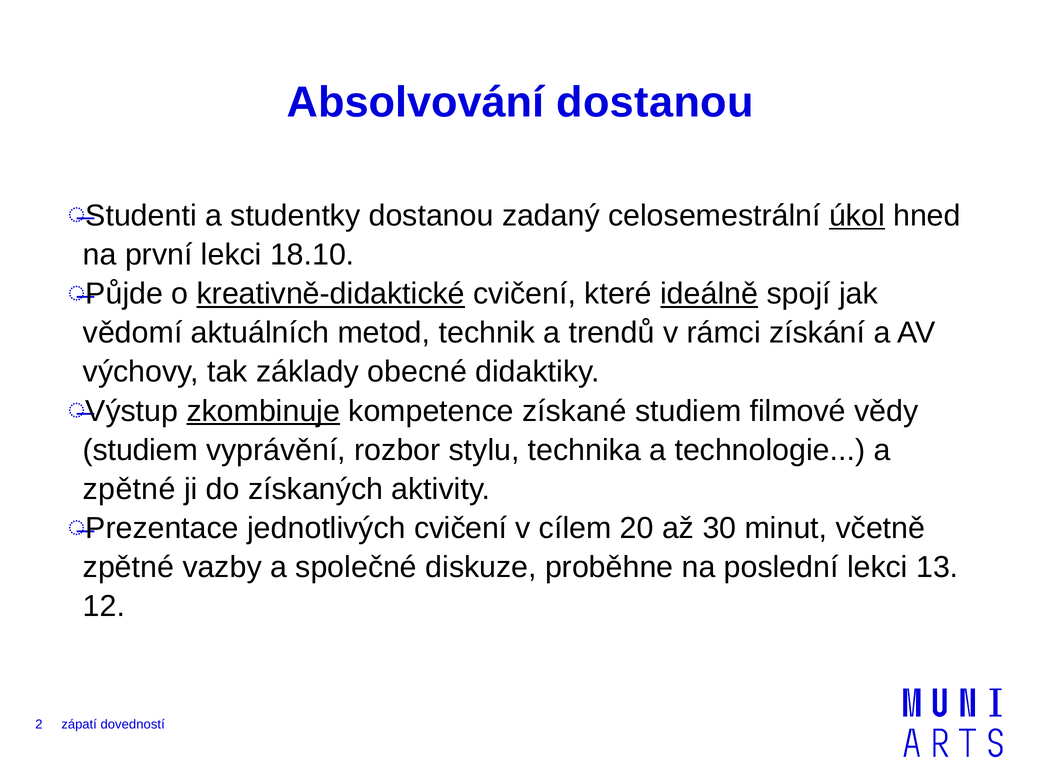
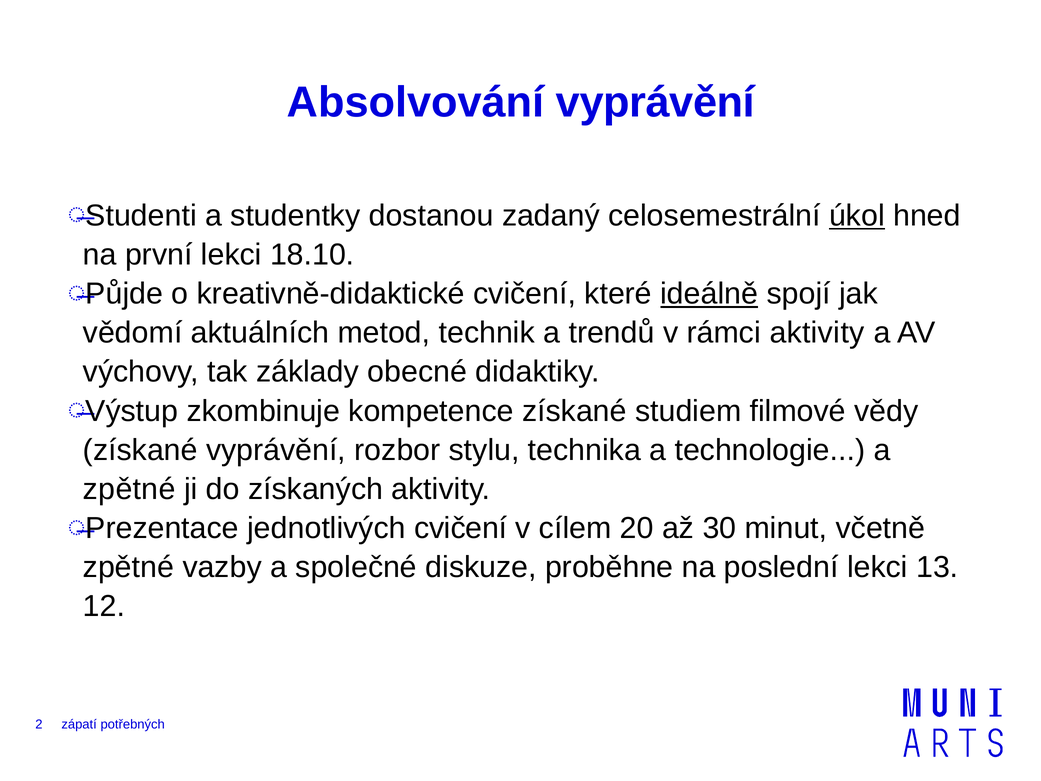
Absolvování dostanou: dostanou -> vyprávění (655, 102)
kreativně-didaktické underline: present -> none (331, 294)
rámci získání: získání -> aktivity (817, 333)
zkombinuje underline: present -> none (263, 411)
studiem: studiem -> získané (140, 450)
dovedností: dovedností -> potřebných (133, 724)
